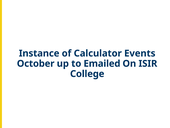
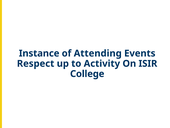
Calculator: Calculator -> Attending (98, 53)
October: October -> Respect (36, 63)
Emailed: Emailed -> Activity (102, 63)
